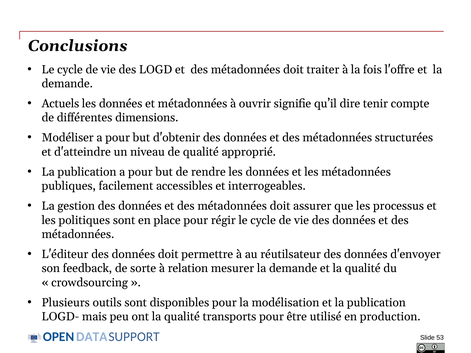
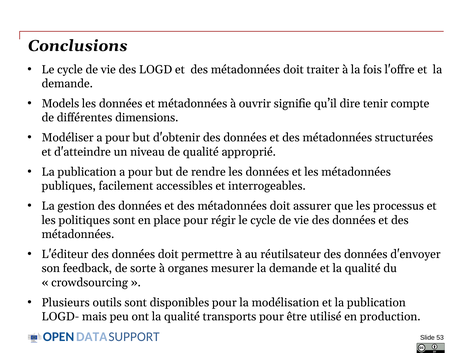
Actuels: Actuels -> Models (60, 104)
relation: relation -> organes (188, 269)
